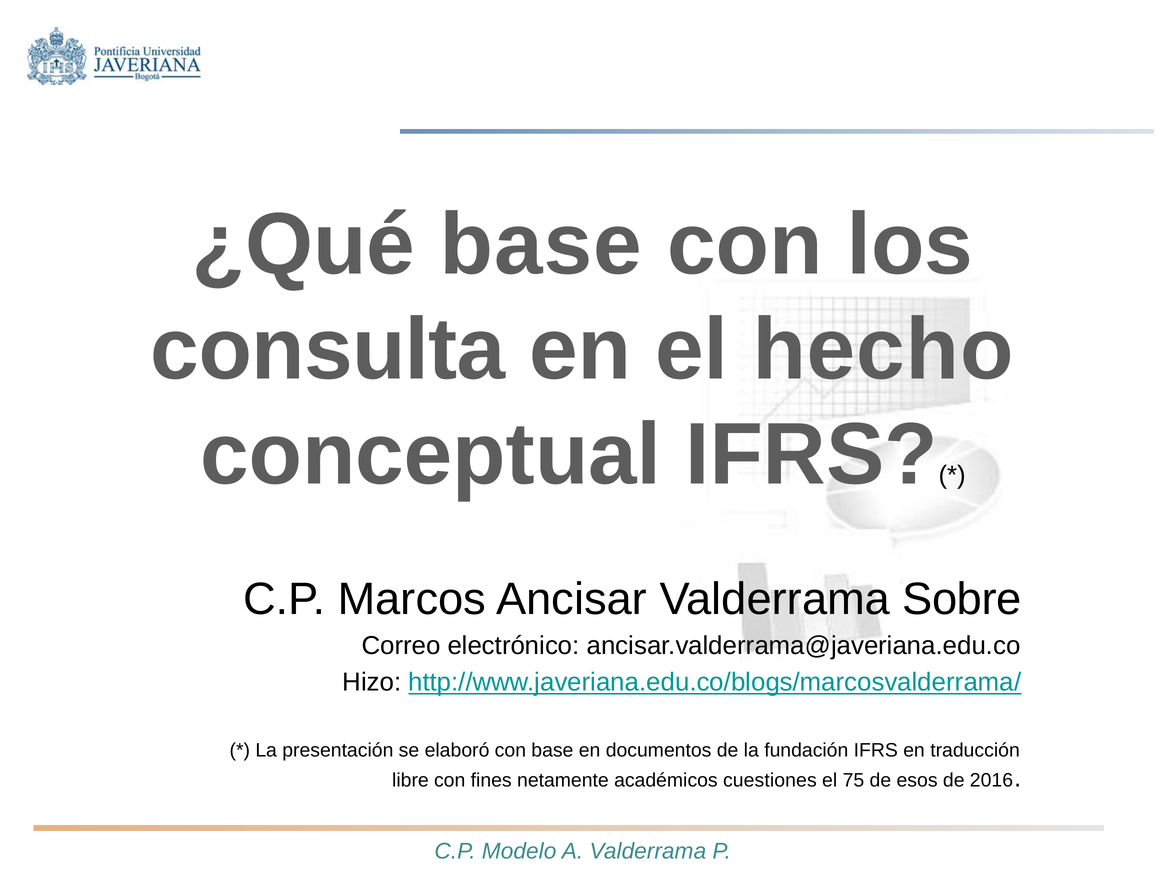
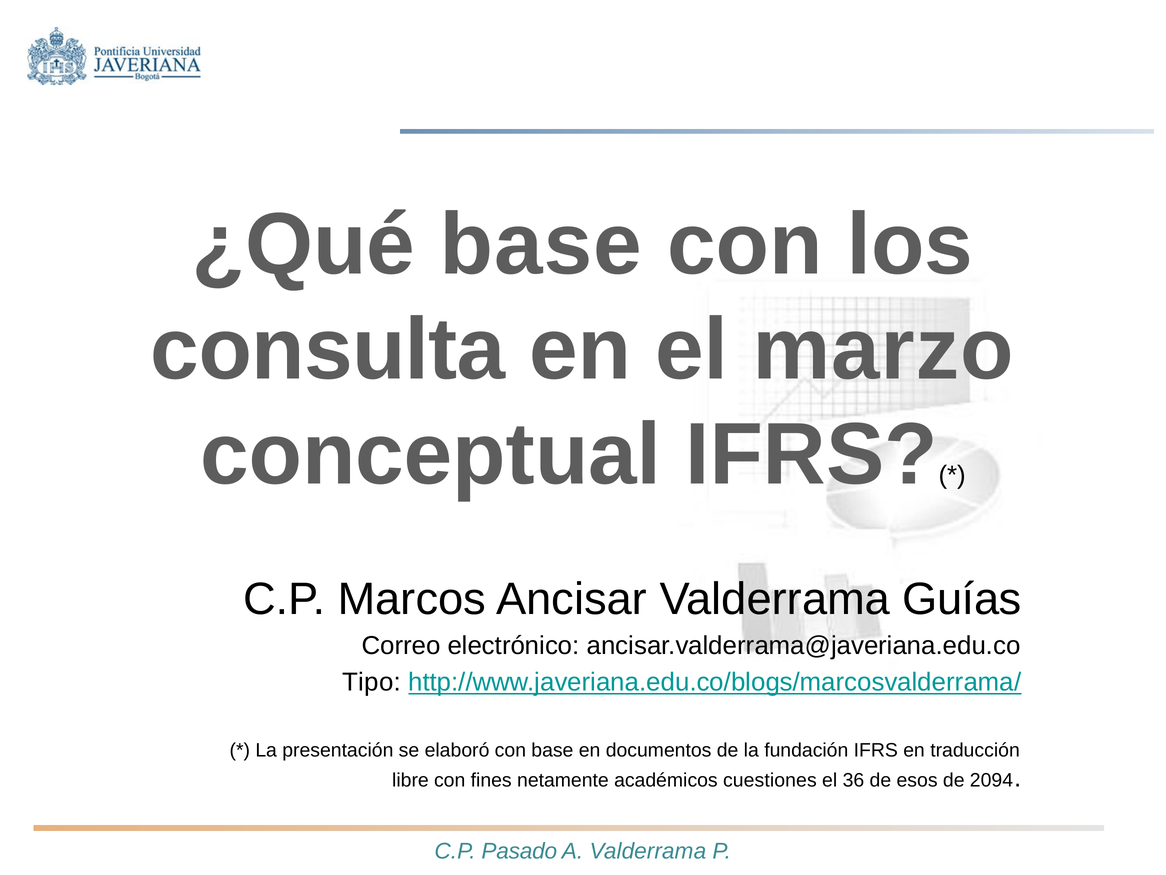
hecho: hecho -> marzo (883, 349)
Sobre: Sobre -> Guías (962, 599)
Hizo: Hizo -> Tipo (372, 682)
75: 75 -> 36 (853, 780)
2016: 2016 -> 2094 (991, 780)
Modelo: Modelo -> Pasado (519, 851)
